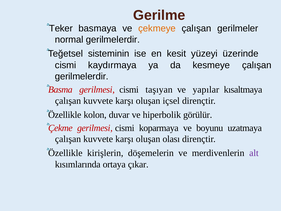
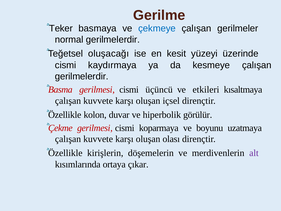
çekmeye colour: orange -> blue (157, 28)
sisteminin: sisteminin -> oluşacağı (109, 54)
taşıyan: taşıyan -> üçüncü (159, 89)
yapılar: yapılar -> etkileri (206, 89)
